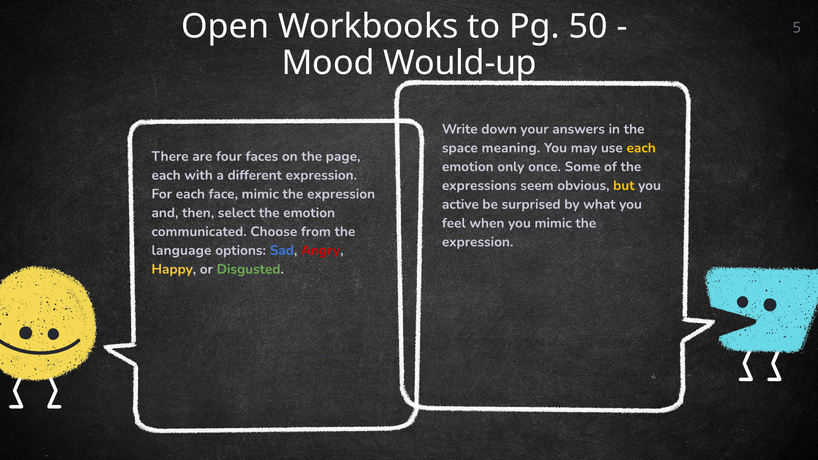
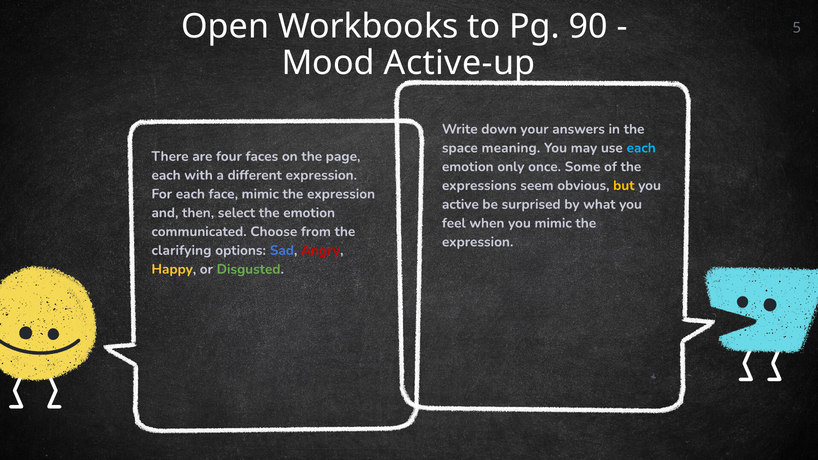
50: 50 -> 90 (588, 26)
Would-up: Would-up -> Active-up (460, 63)
each colour: yellow -> light blue (641, 148)
language: language -> clarifying (181, 250)
